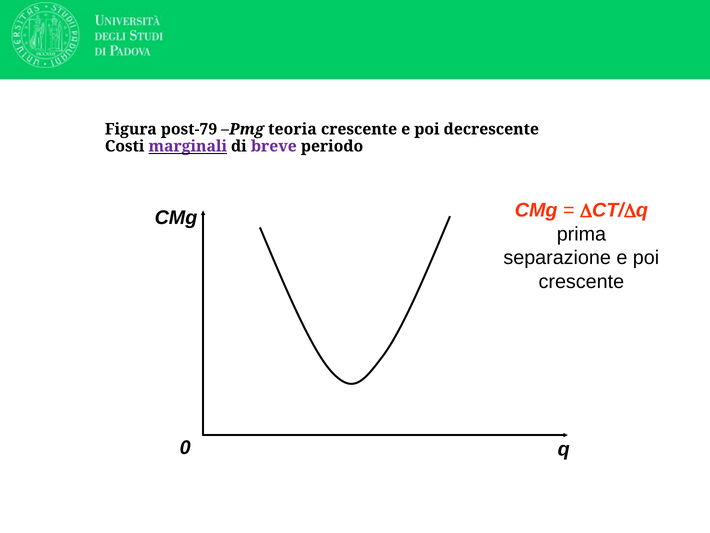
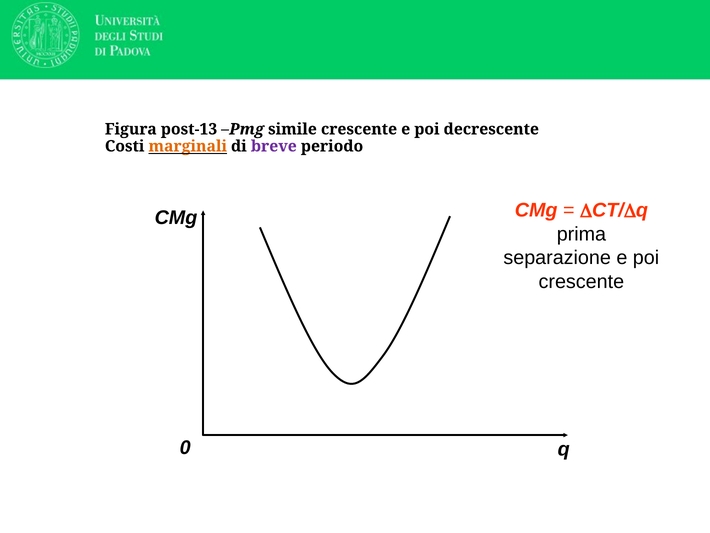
post-79: post-79 -> post-13 (189, 129)
teoria: teoria -> simile (292, 129)
marginali colour: purple -> orange (188, 146)
